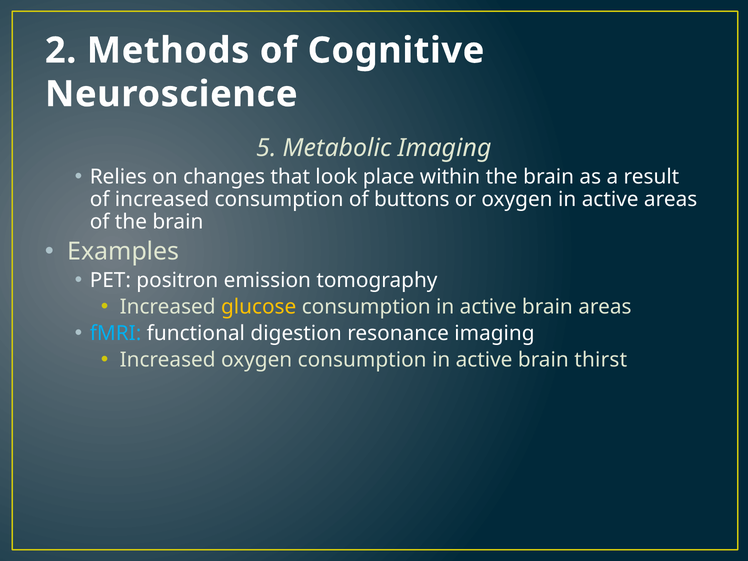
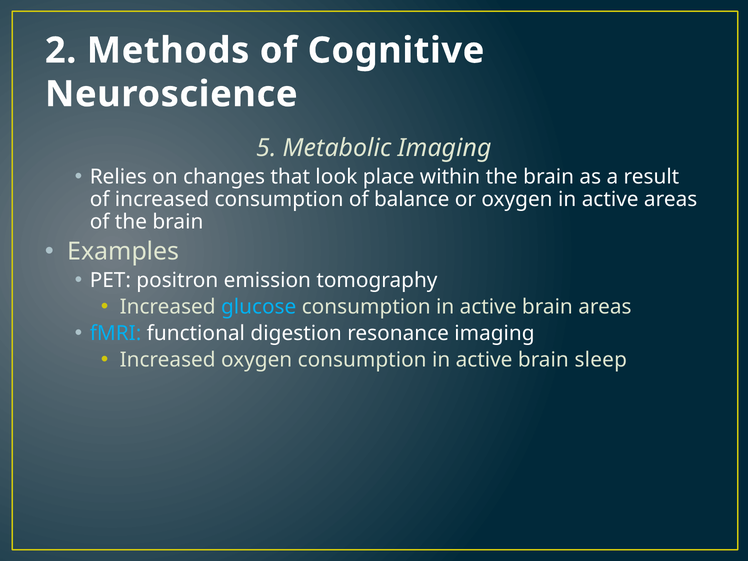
buttons: buttons -> balance (412, 199)
glucose colour: yellow -> light blue (259, 307)
thirst: thirst -> sleep (601, 360)
